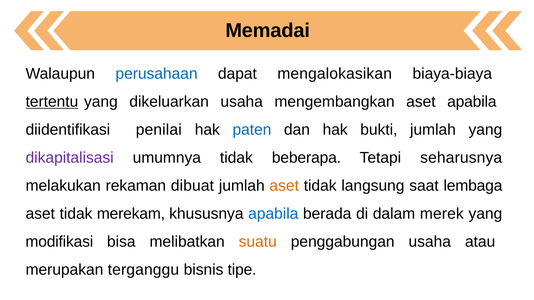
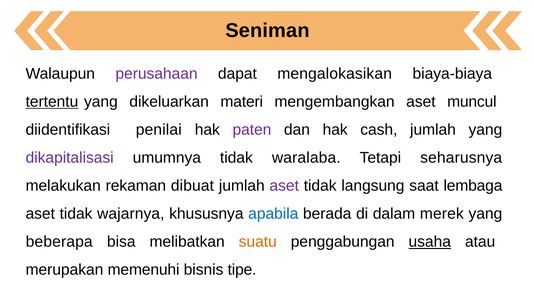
Memadai: Memadai -> Seniman (268, 31)
perusahaan colour: blue -> purple (157, 74)
dikeluarkan usaha: usaha -> materi (242, 102)
aset apabila: apabila -> muncul (472, 102)
paten colour: blue -> purple (252, 130)
bukti: bukti -> cash (379, 130)
beberapa: beberapa -> waralaba (306, 158)
aset colour: orange -> purple (284, 186)
merekam: merekam -> wajarnya (131, 214)
modifikasi: modifikasi -> beberapa (59, 242)
usaha underline: none -> present (430, 242)
terganggu: terganggu -> memenuhi (144, 270)
